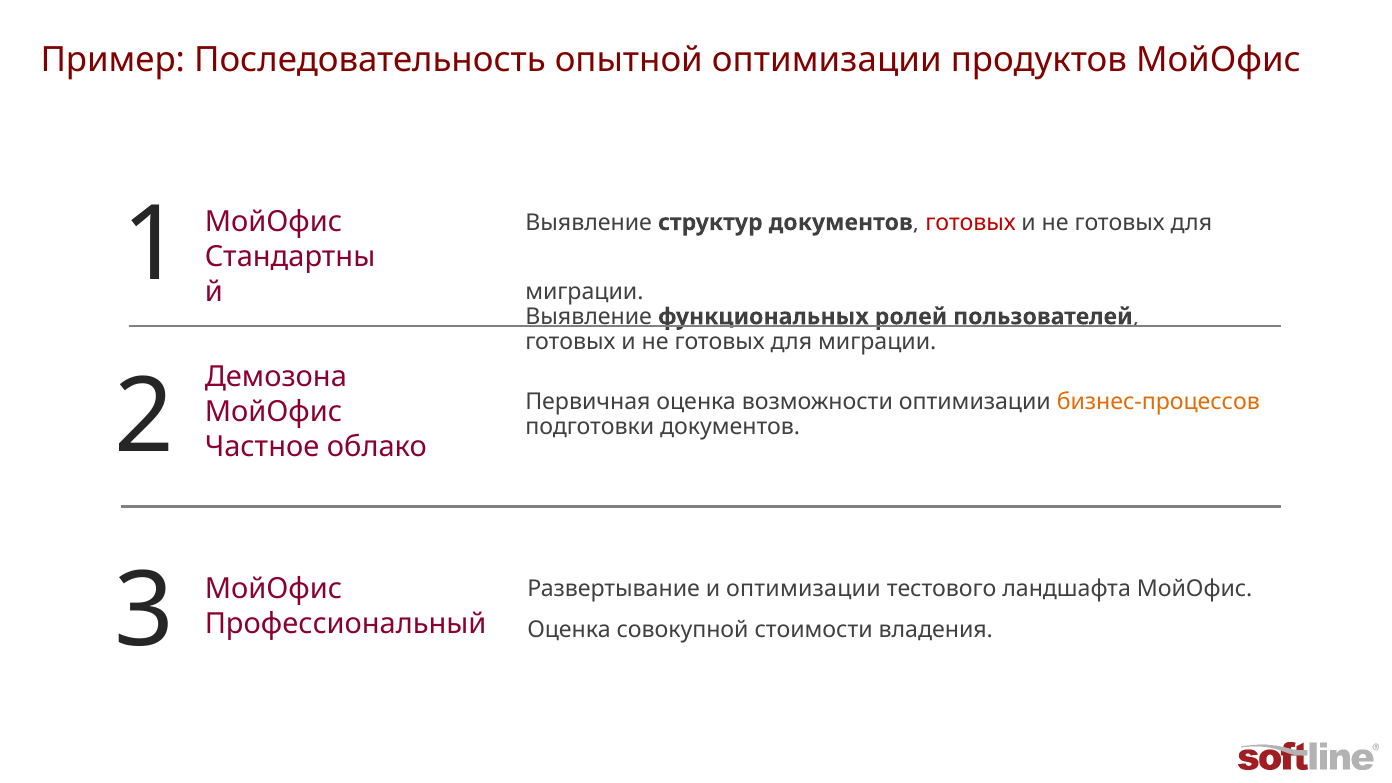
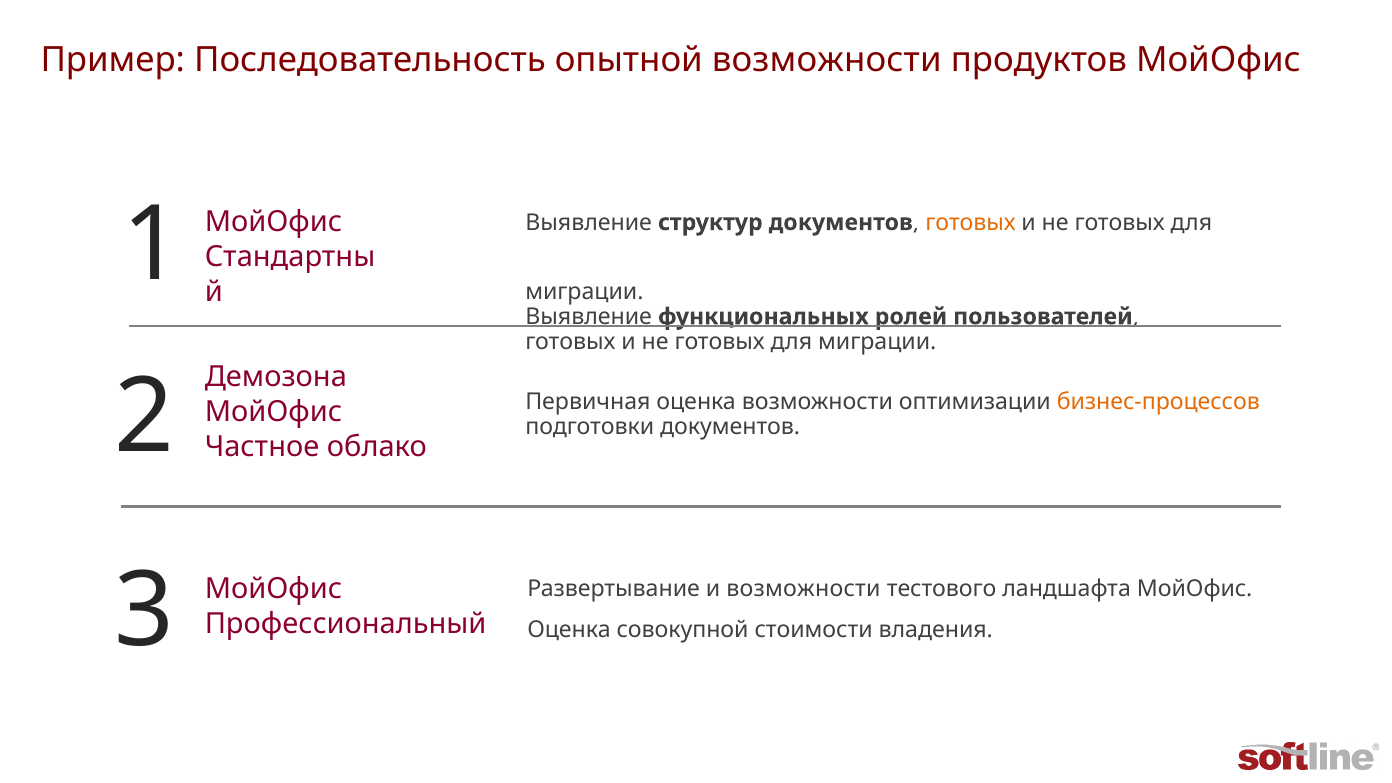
опытной оптимизации: оптимизации -> возможности (827, 60)
готовых colour: red -> orange (970, 222)
и оптимизации: оптимизации -> возможности (803, 588)
